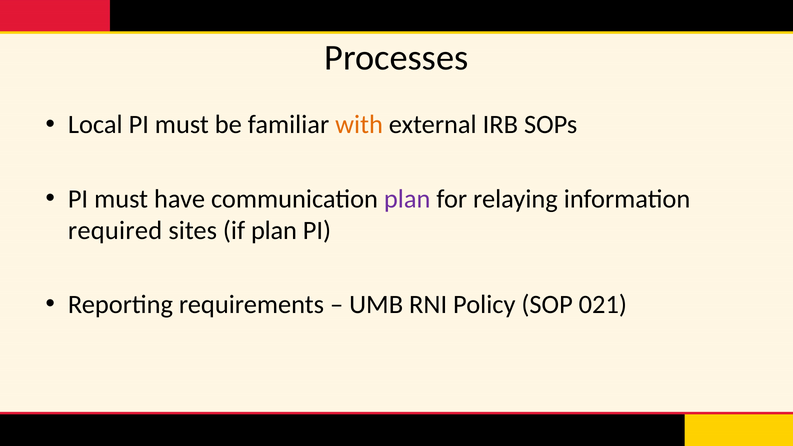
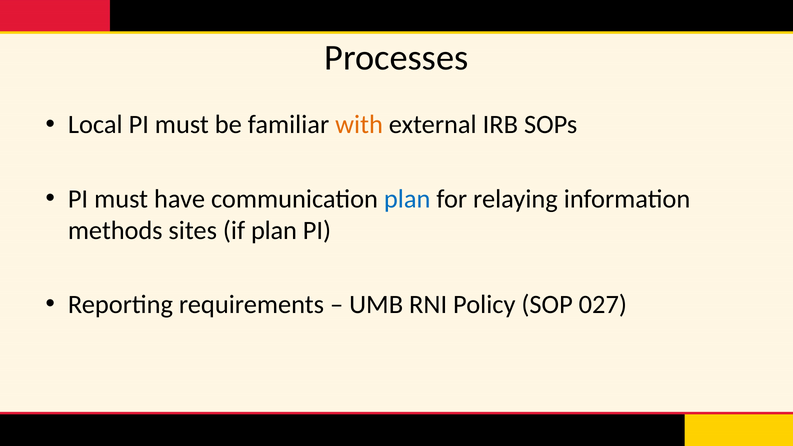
plan colour: purple -> blue (407, 199)
required: required -> methods (115, 231)
021: 021 -> 027 (603, 305)
